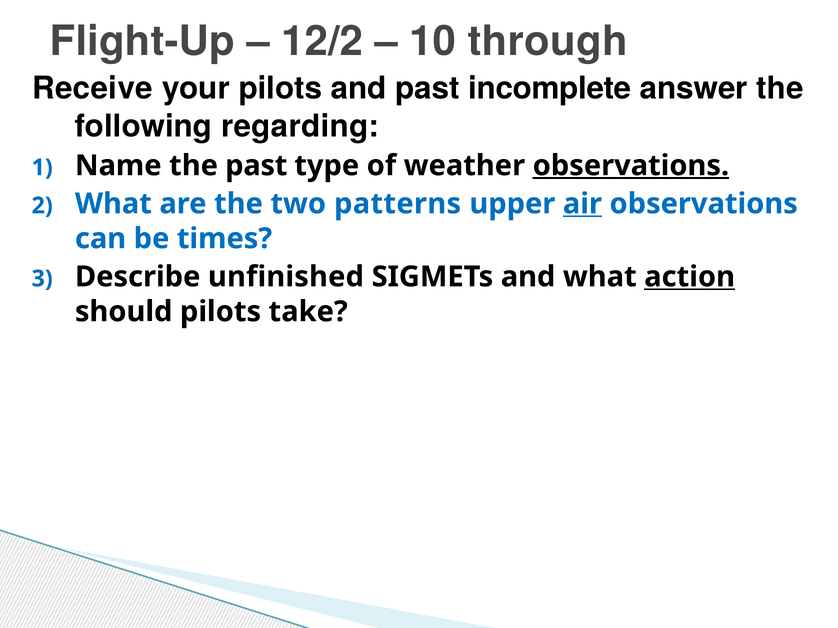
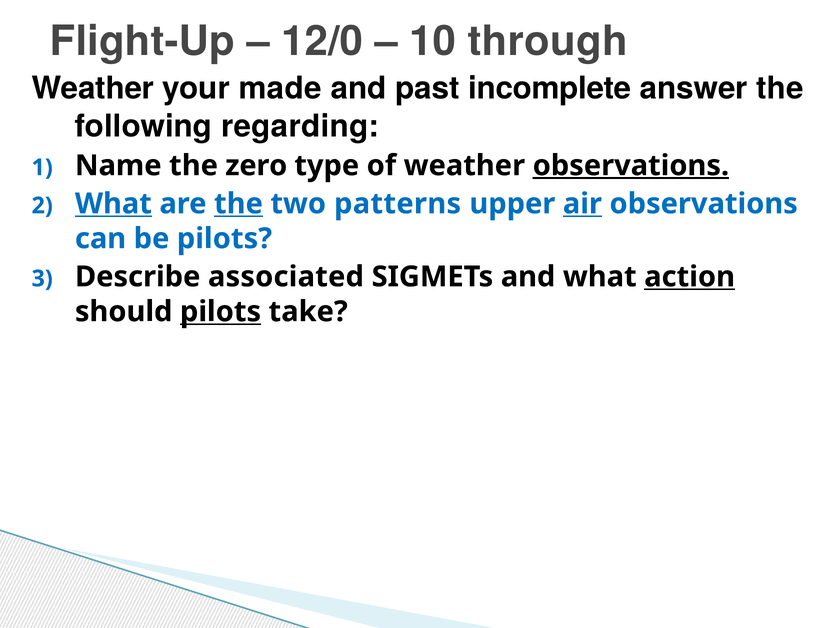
12/2: 12/2 -> 12/0 (322, 41)
Receive: Receive -> Weather (93, 89)
your pilots: pilots -> made (280, 89)
the past: past -> zero (256, 166)
What underline: none -> present (113, 204)
the underline: none -> present (238, 204)
be times: times -> pilots (224, 239)
unfinished: unfinished -> associated (286, 277)
pilots underline: none -> present (221, 312)
